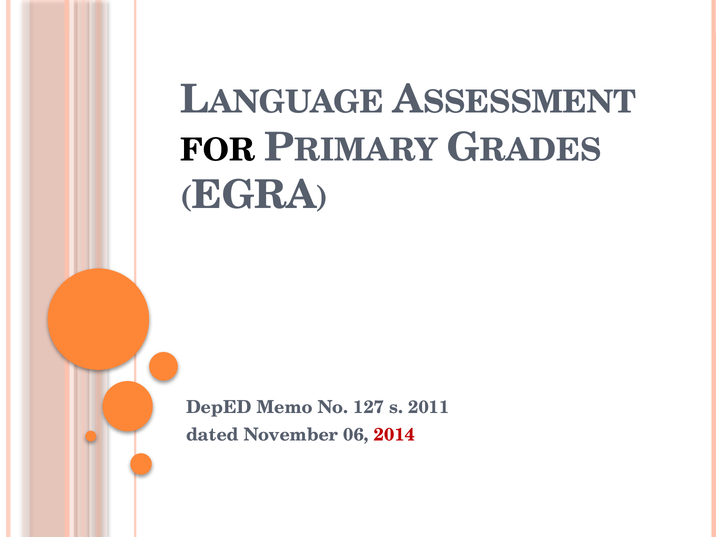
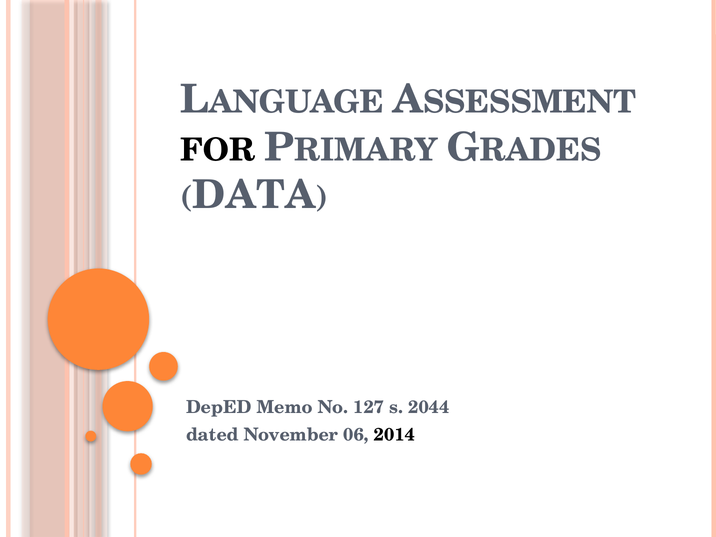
EGRA: EGRA -> DATA (254, 195)
2011: 2011 -> 2044 (429, 407)
2014 colour: red -> black (395, 435)
